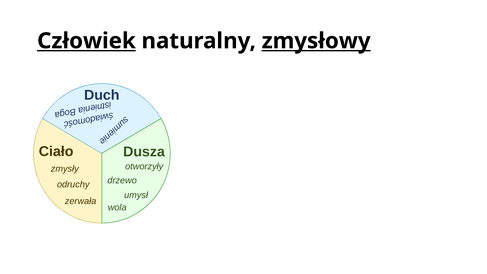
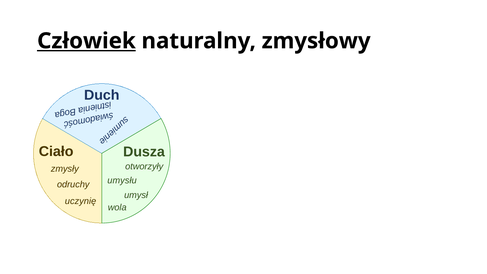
zmysłowy underline: present -> none (316, 41)
drzewo: drzewo -> umysłu (122, 180)
zerwała: zerwała -> uczynię (81, 201)
